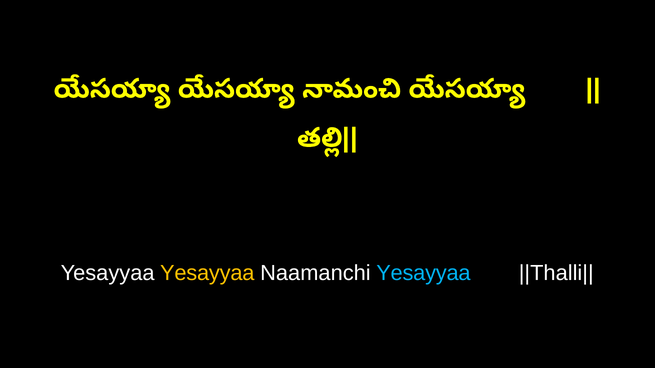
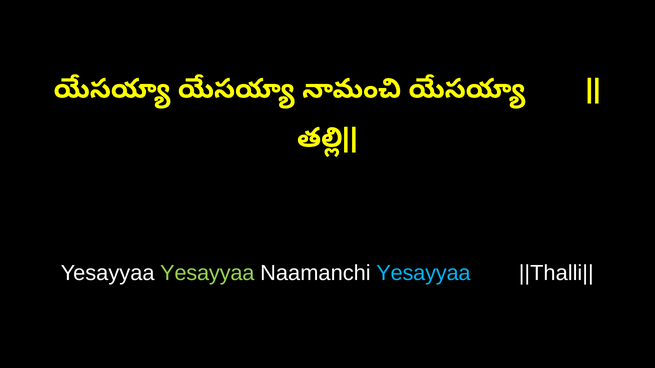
Yesayyaa colour: yellow -> light green (207, 273)
